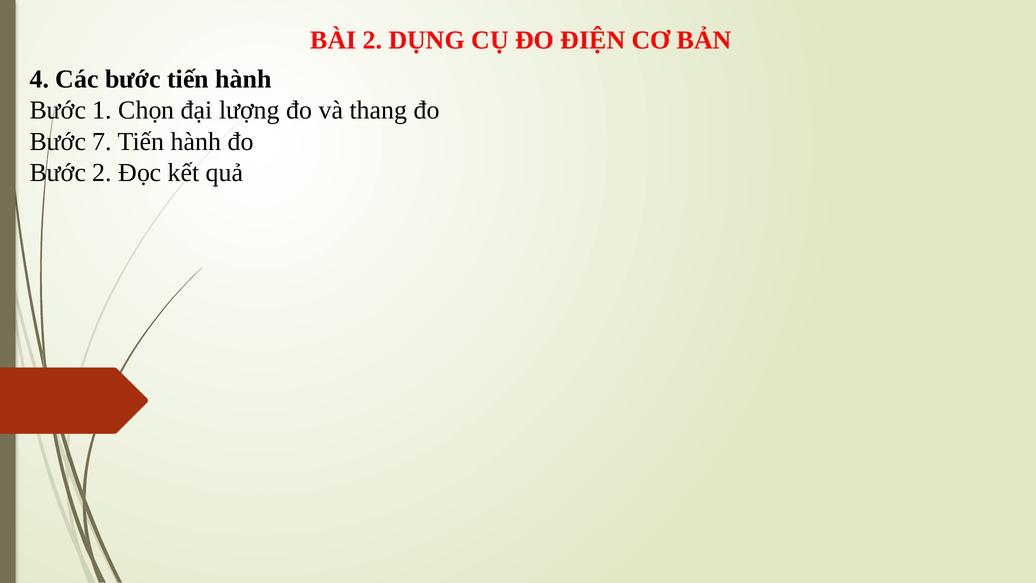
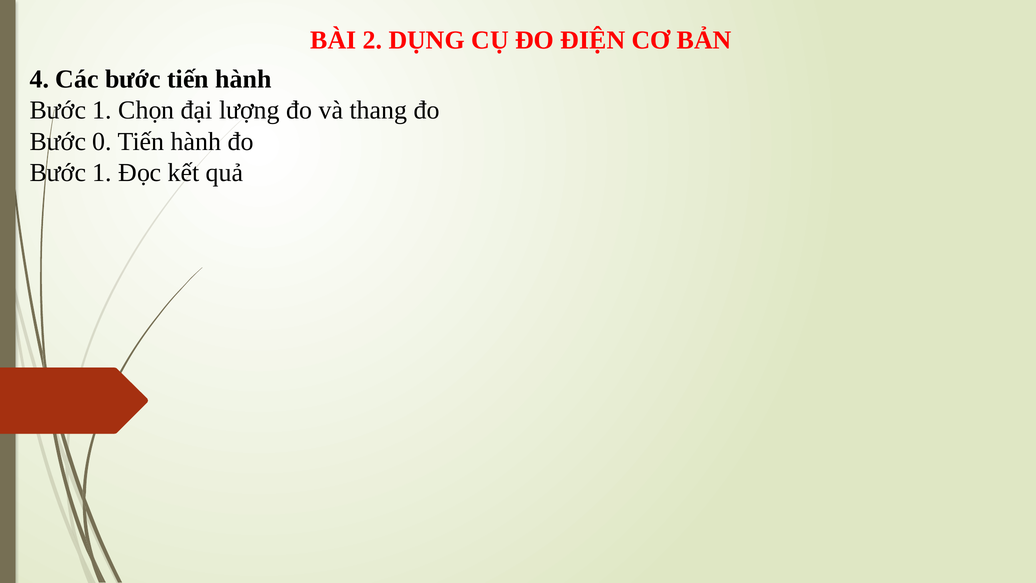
7: 7 -> 0 (102, 141)
2: 2 -> 1 (102, 172)
